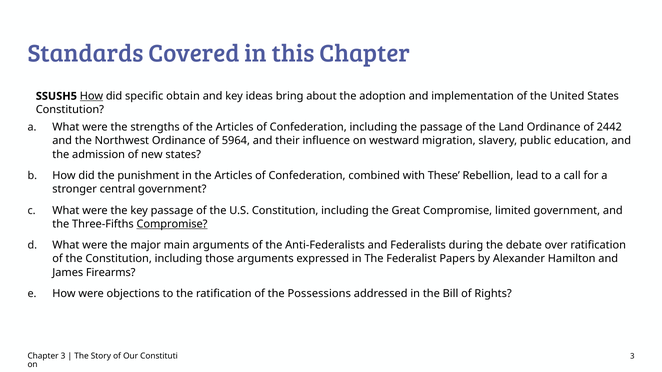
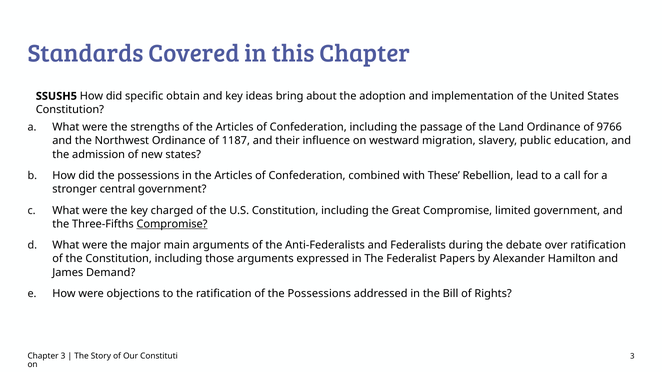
How underline: present -> none (91, 96)
2442: 2442 -> 9766 (609, 127)
5964: 5964 -> 1187 (236, 141)
did the punishment: punishment -> possessions (148, 176)
key passage: passage -> charged (172, 211)
Firearms: Firearms -> Demand (111, 273)
